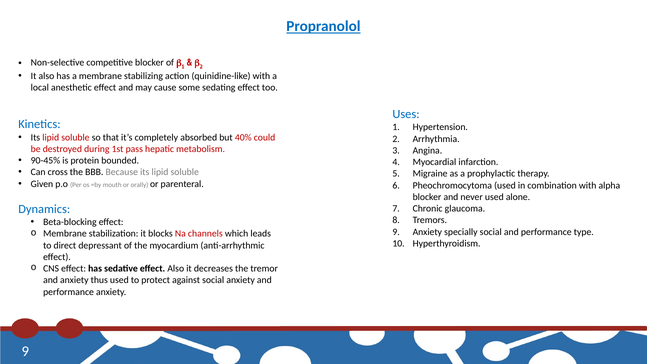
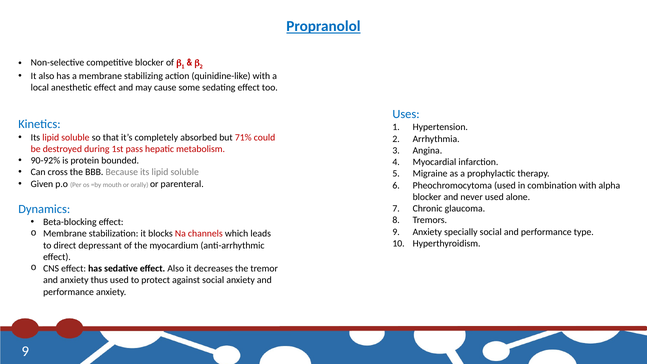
40%: 40% -> 71% (243, 137)
90-45%: 90-45% -> 90-92% (45, 161)
